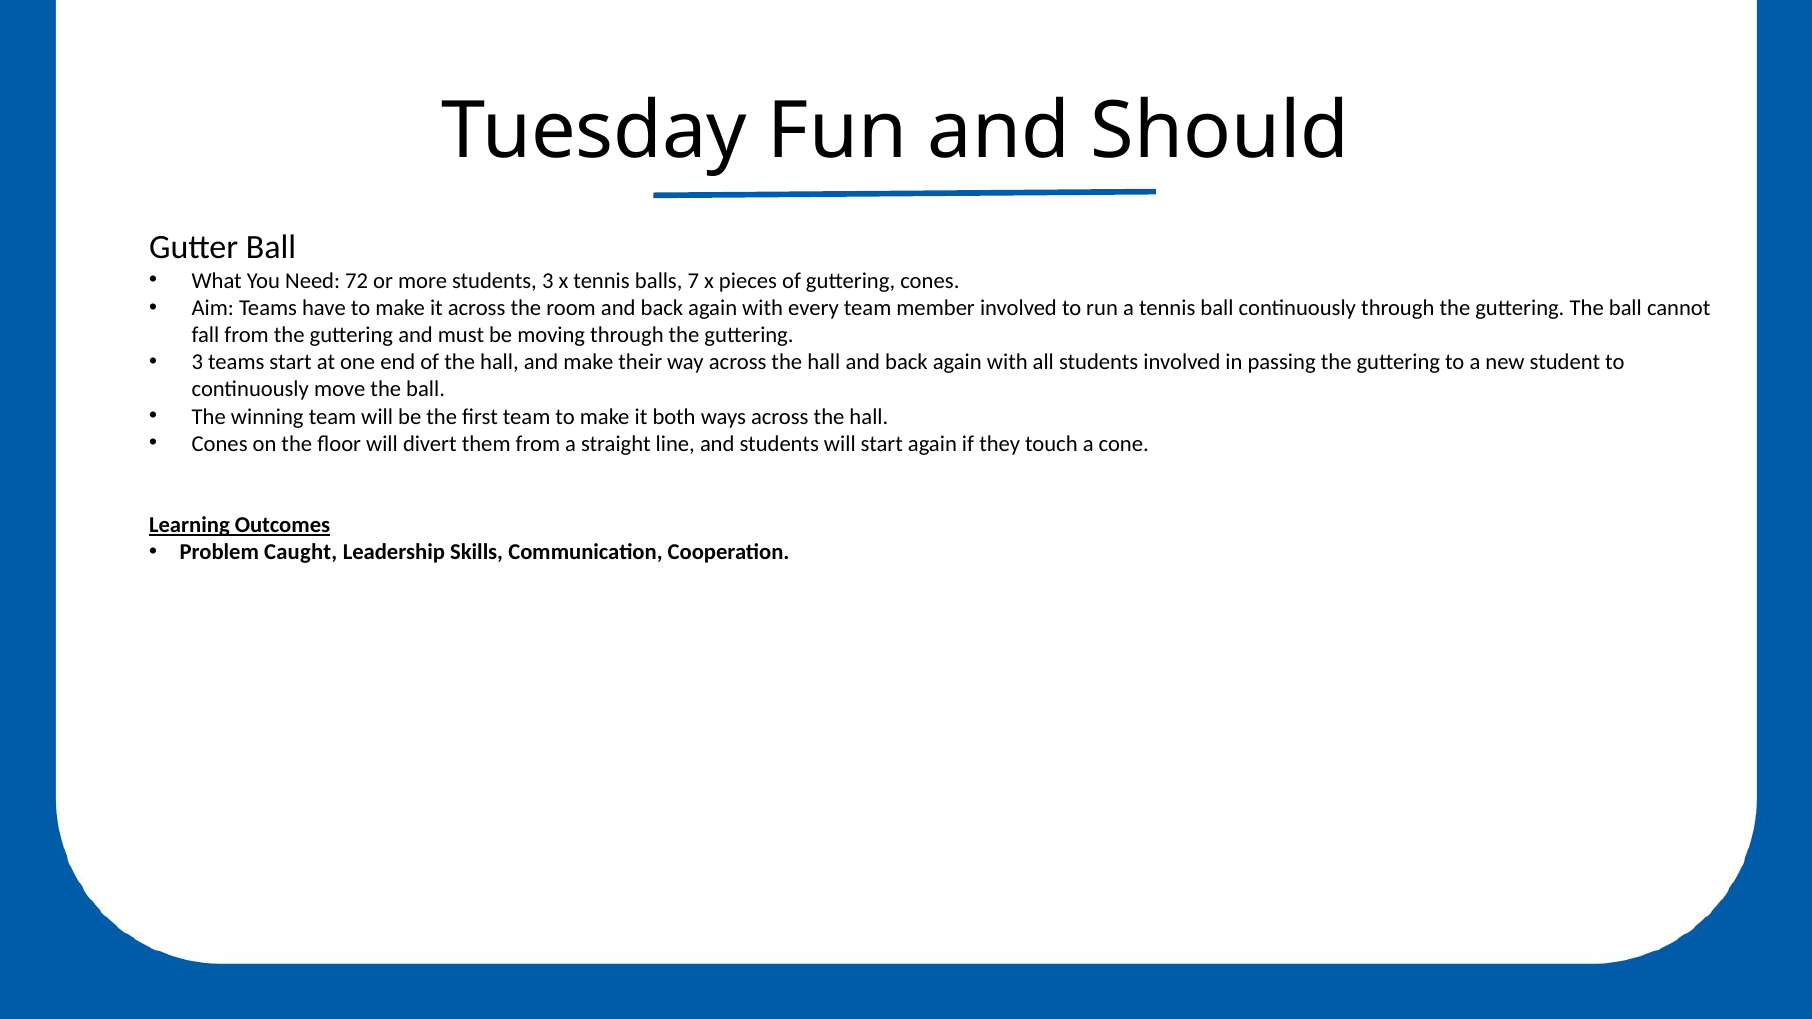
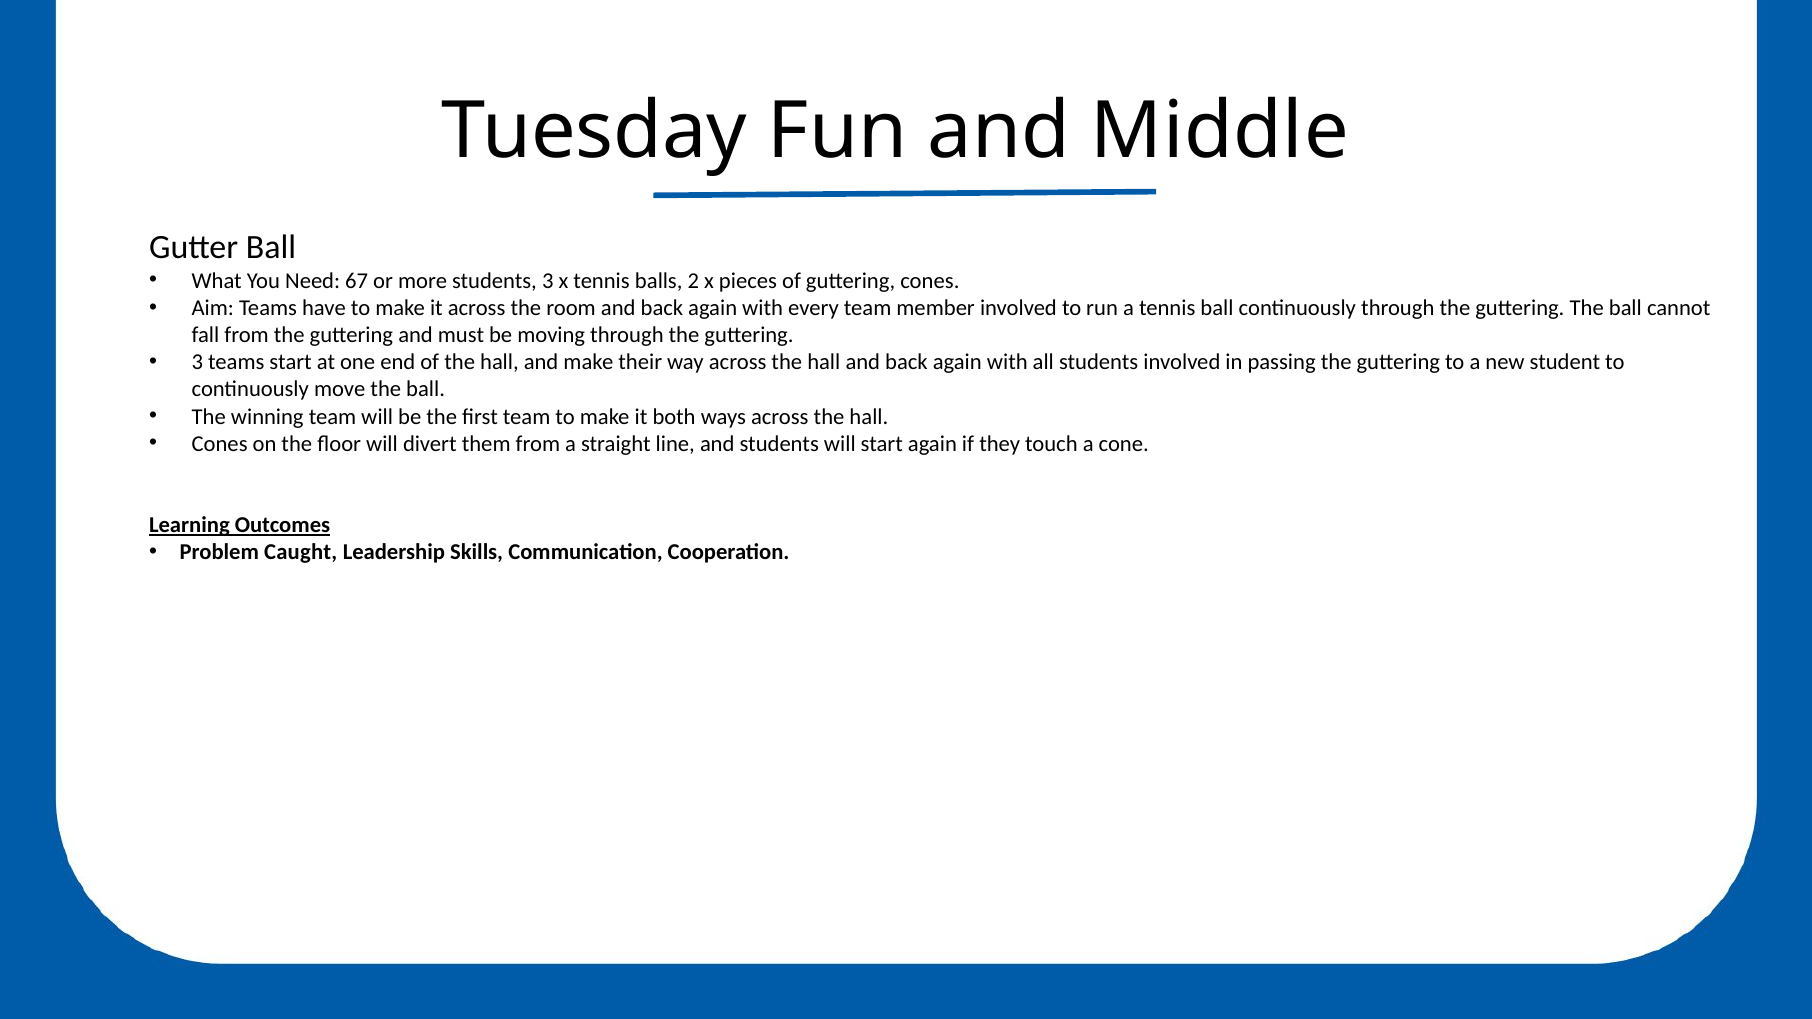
Should: Should -> Middle (1220, 131)
72: 72 -> 67 (357, 281)
7: 7 -> 2 (693, 281)
